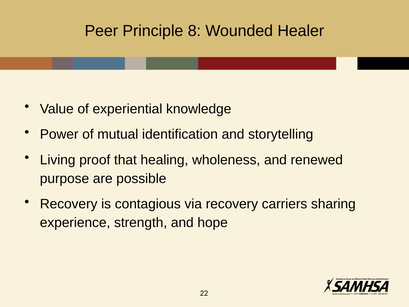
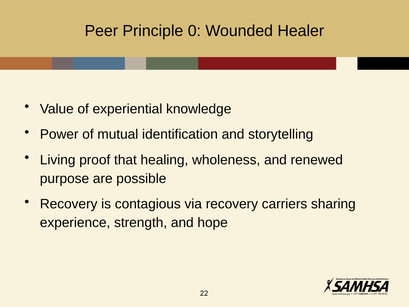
8: 8 -> 0 (194, 31)
